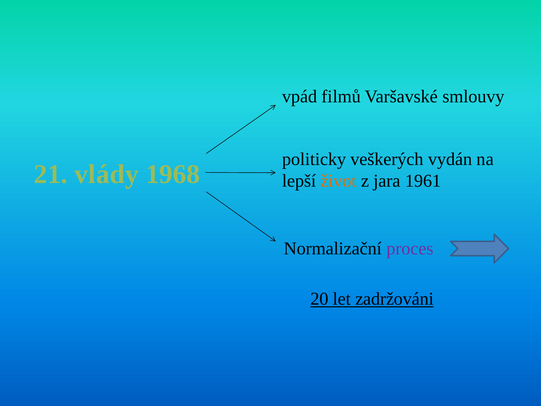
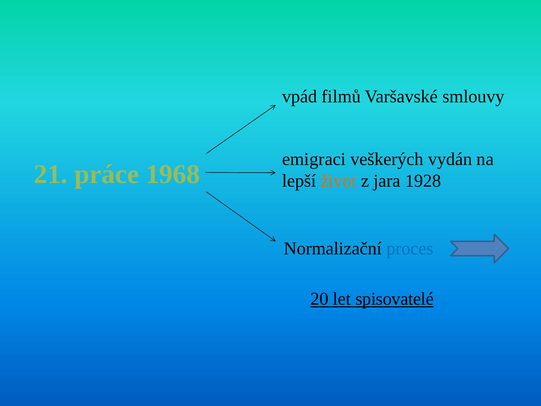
politicky: politicky -> emigraci (314, 159)
vlády: vlády -> práce (107, 174)
1961: 1961 -> 1928 (423, 181)
proces colour: purple -> blue (410, 248)
zadržováni: zadržováni -> spisovatelé (395, 299)
